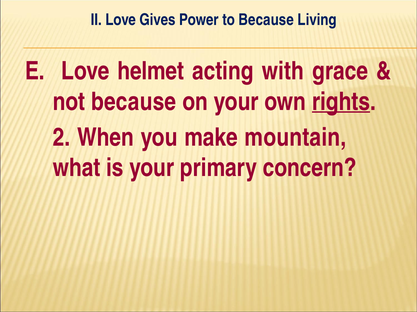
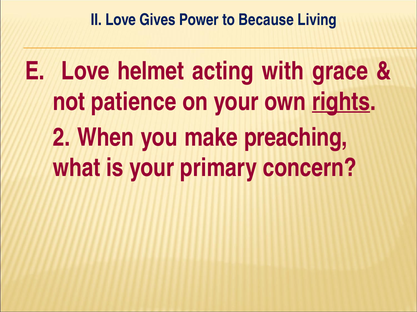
not because: because -> patience (134, 102)
mountain: mountain -> preaching (296, 138)
